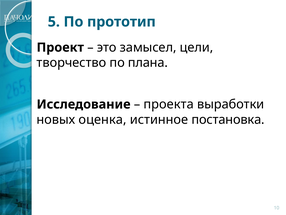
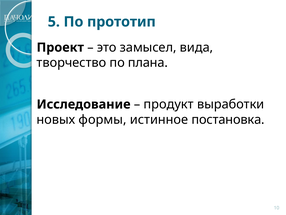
цели: цели -> вида (196, 47)
проекта: проекта -> продукт (169, 104)
оценка: оценка -> формы (103, 119)
